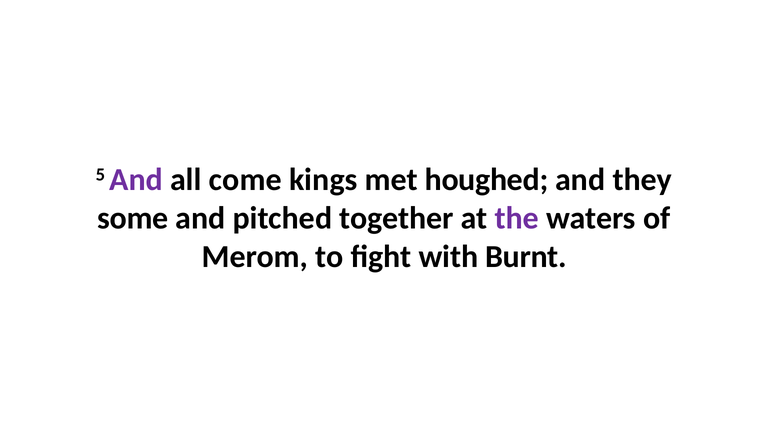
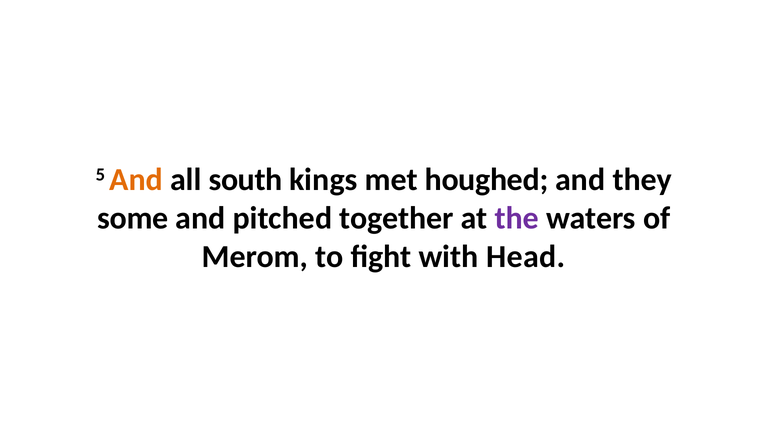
And colour: purple -> orange (136, 180)
come: come -> south (246, 180)
Burnt: Burnt -> Head (526, 257)
